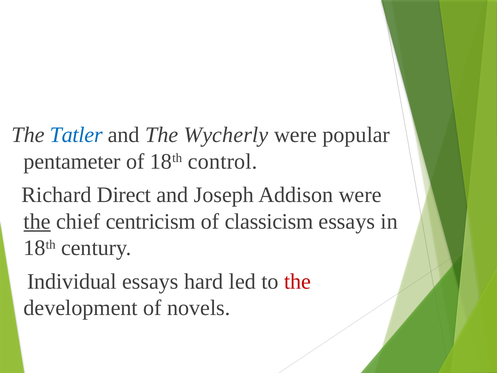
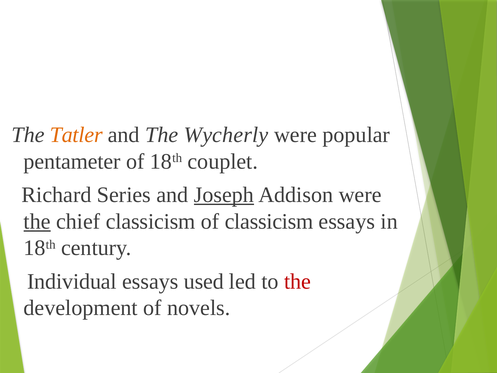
Tatler colour: blue -> orange (76, 135)
control: control -> couplet (223, 161)
Direct: Direct -> Series (124, 195)
Joseph underline: none -> present (224, 195)
chief centricism: centricism -> classicism (151, 221)
hard: hard -> used (204, 281)
